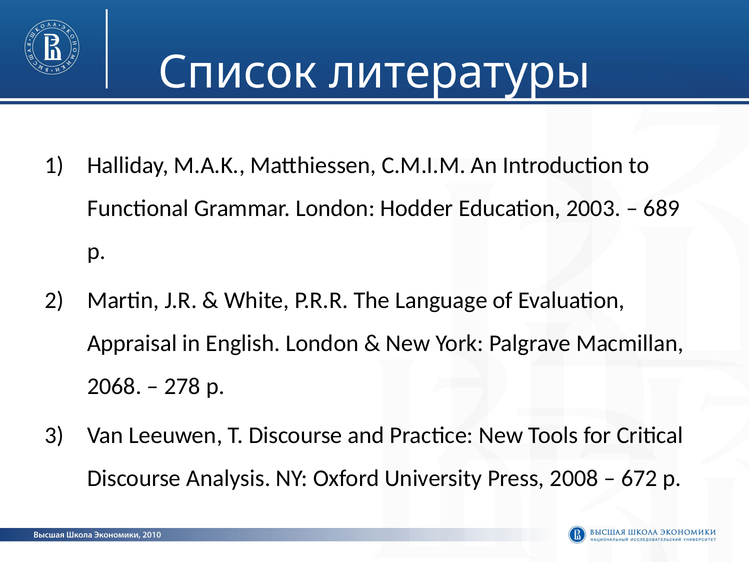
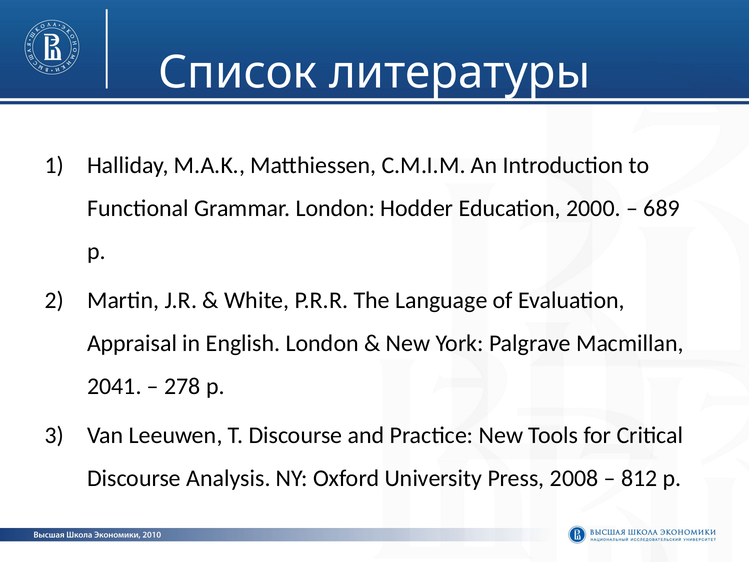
2003: 2003 -> 2000 (593, 208)
2068: 2068 -> 2041 (114, 386)
672: 672 -> 812 (639, 478)
